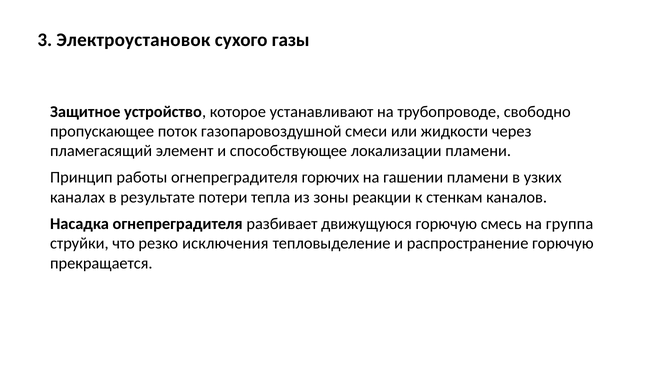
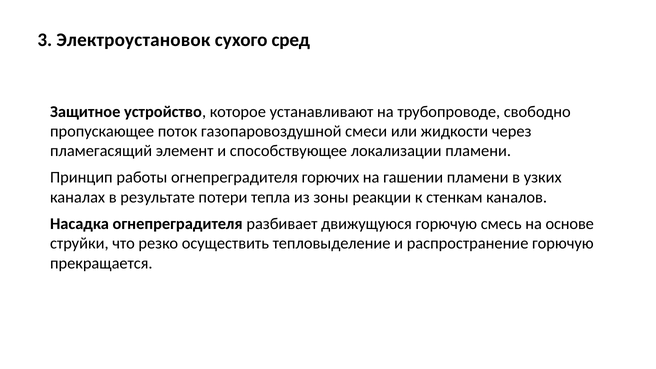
газы: газы -> сред (291, 40)
группа: группа -> основе (570, 224)
исключения: исключения -> осуществить (225, 243)
